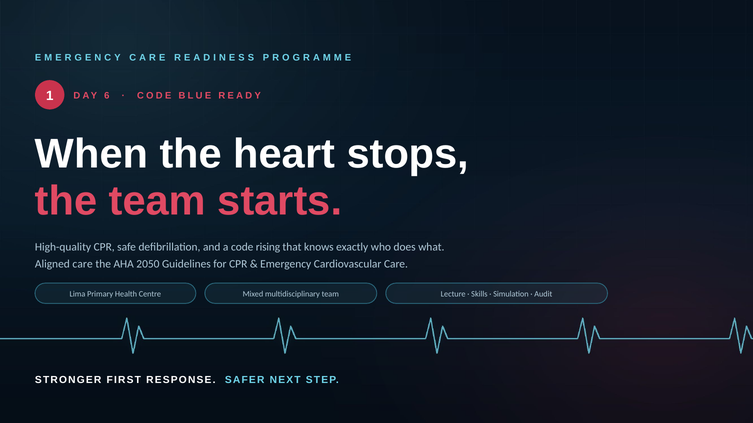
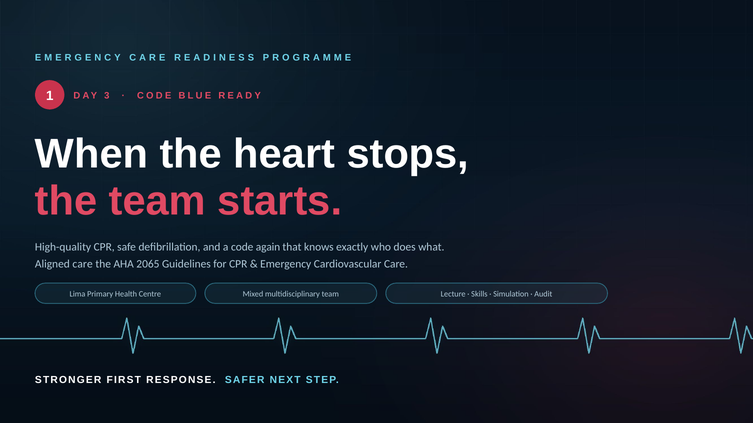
6: 6 -> 3 (107, 96)
rising: rising -> again (268, 247)
2050: 2050 -> 2065 (148, 265)
